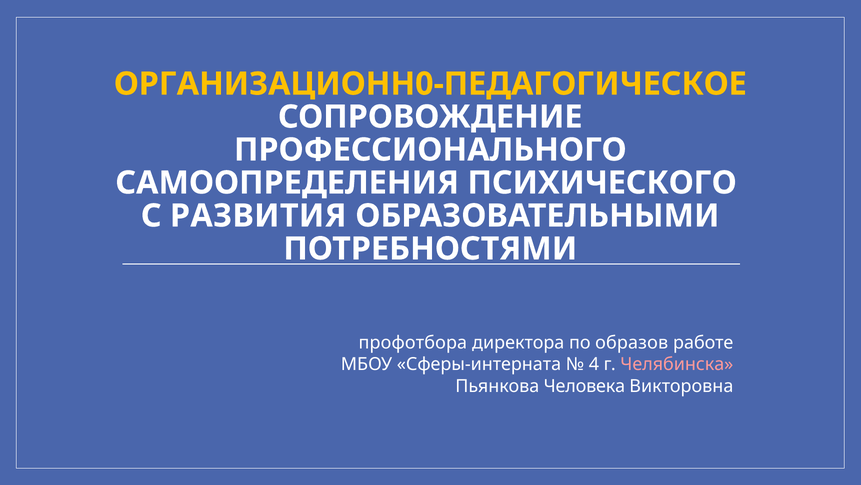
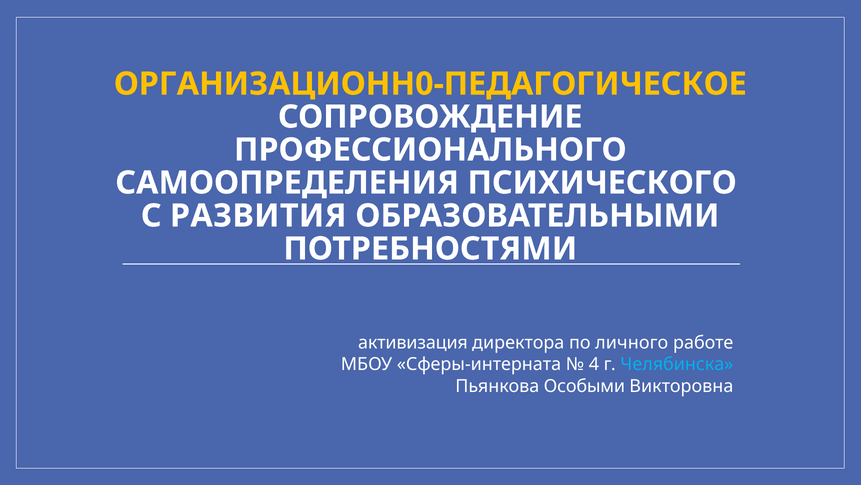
профотбора: профотбора -> активизация (413, 342)
образов: образов -> личного (632, 342)
Челябинска colour: pink -> light blue (677, 364)
Человека: Человека -> Особыми (584, 386)
